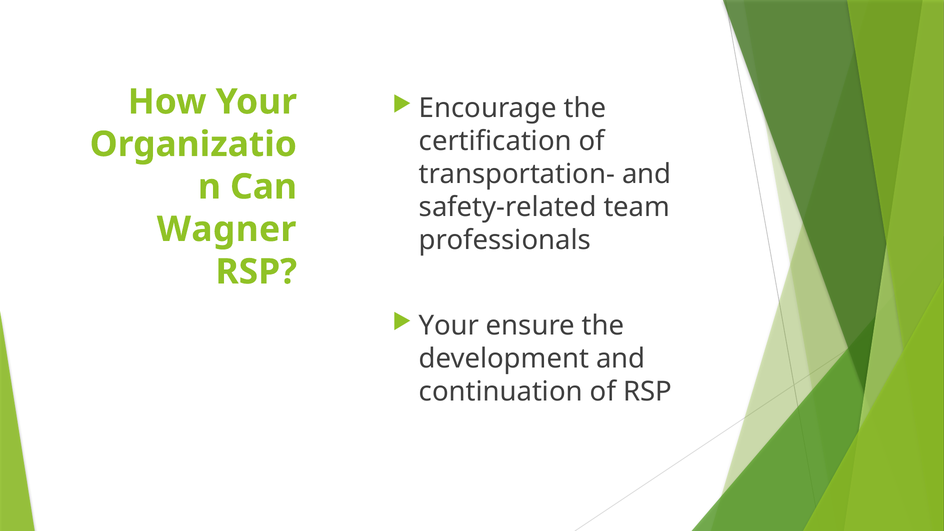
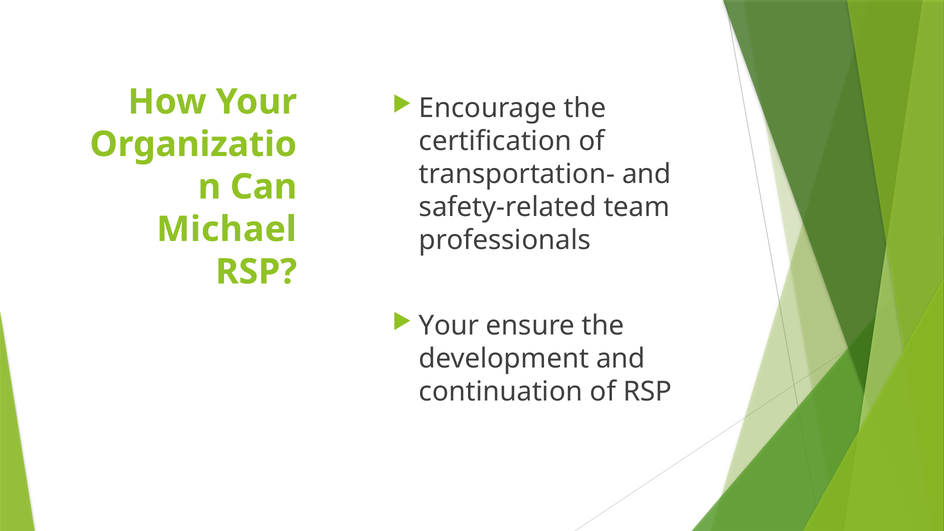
Wagner: Wagner -> Michael (227, 229)
